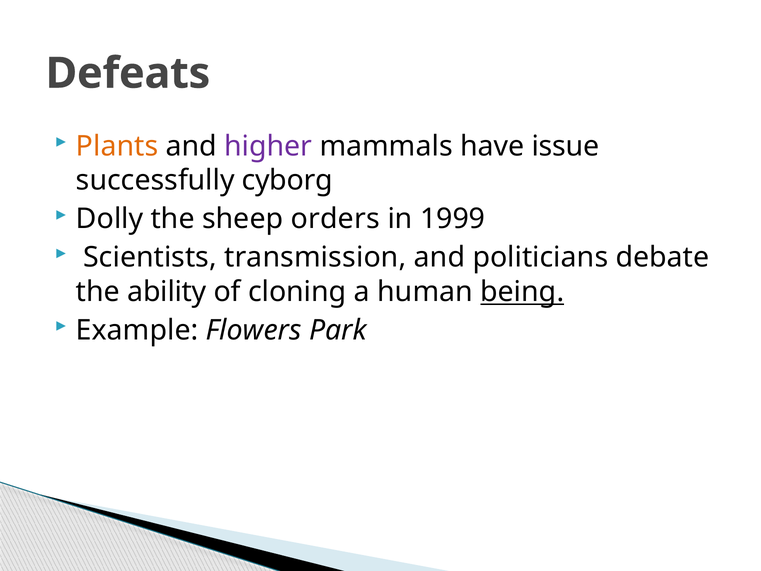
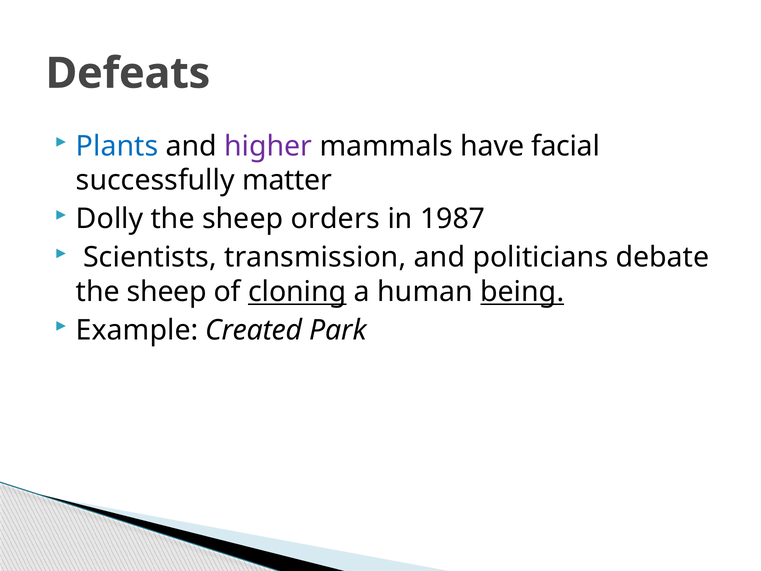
Plants colour: orange -> blue (117, 146)
issue: issue -> facial (566, 146)
cyborg: cyborg -> matter (287, 180)
1999: 1999 -> 1987 (453, 219)
ability: ability -> sheep (167, 292)
cloning underline: none -> present (297, 292)
Flowers: Flowers -> Created (254, 330)
